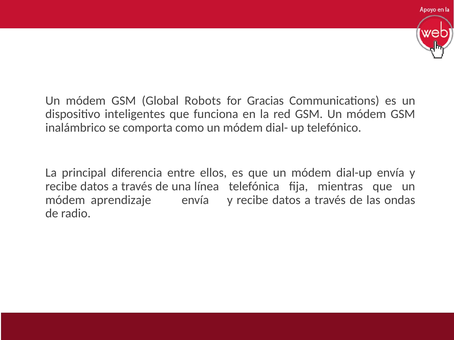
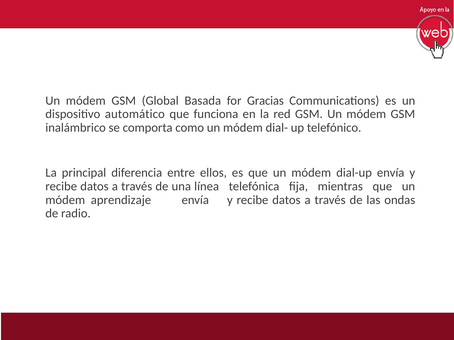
Robots: Robots -> Basada (203, 101)
inteligentes: inteligentes -> automático (135, 114)
